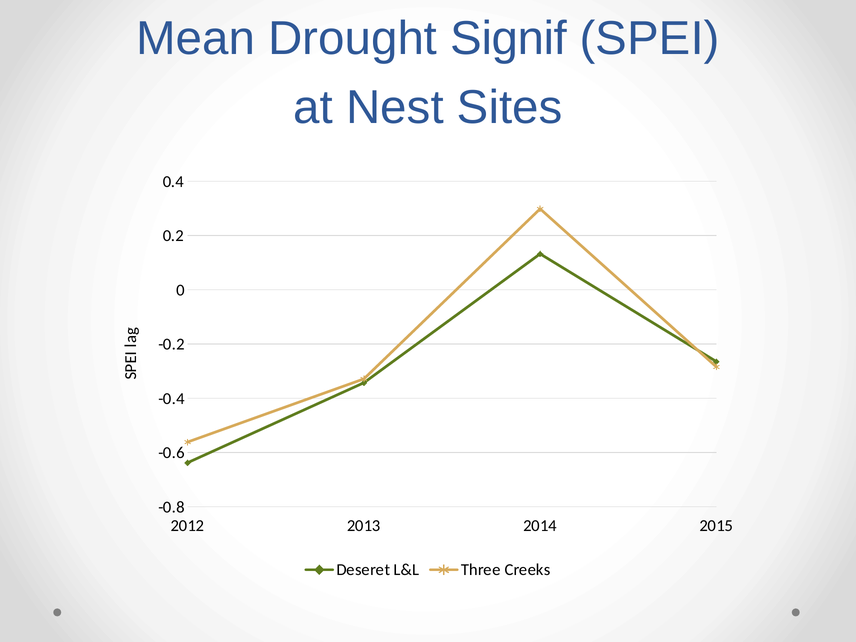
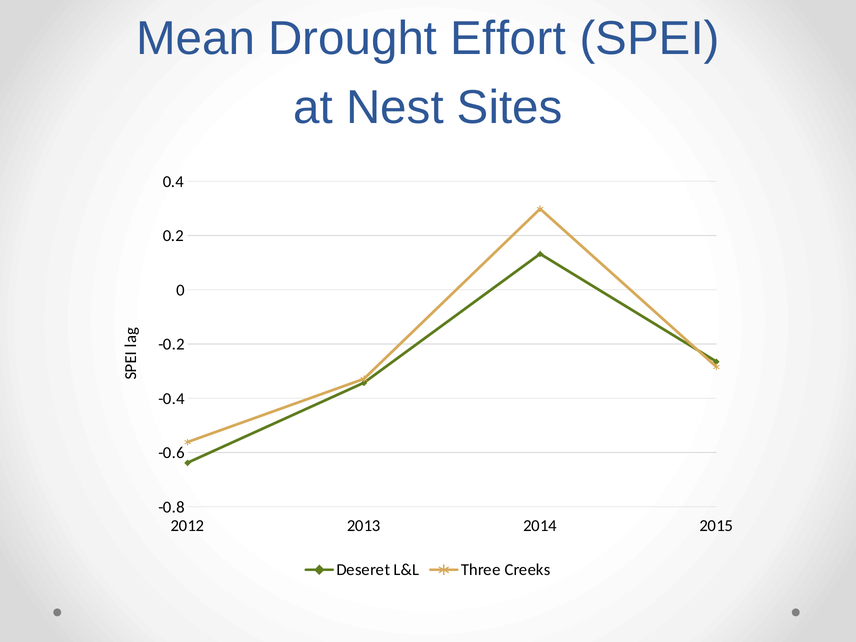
Signif: Signif -> Effort (508, 39)
